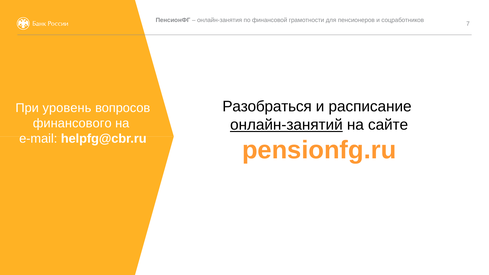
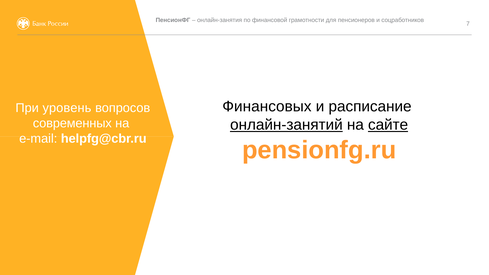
Разобраться: Разобраться -> Финансовых (267, 107)
финансового: финансового -> современных (72, 123)
сайте underline: none -> present (388, 125)
